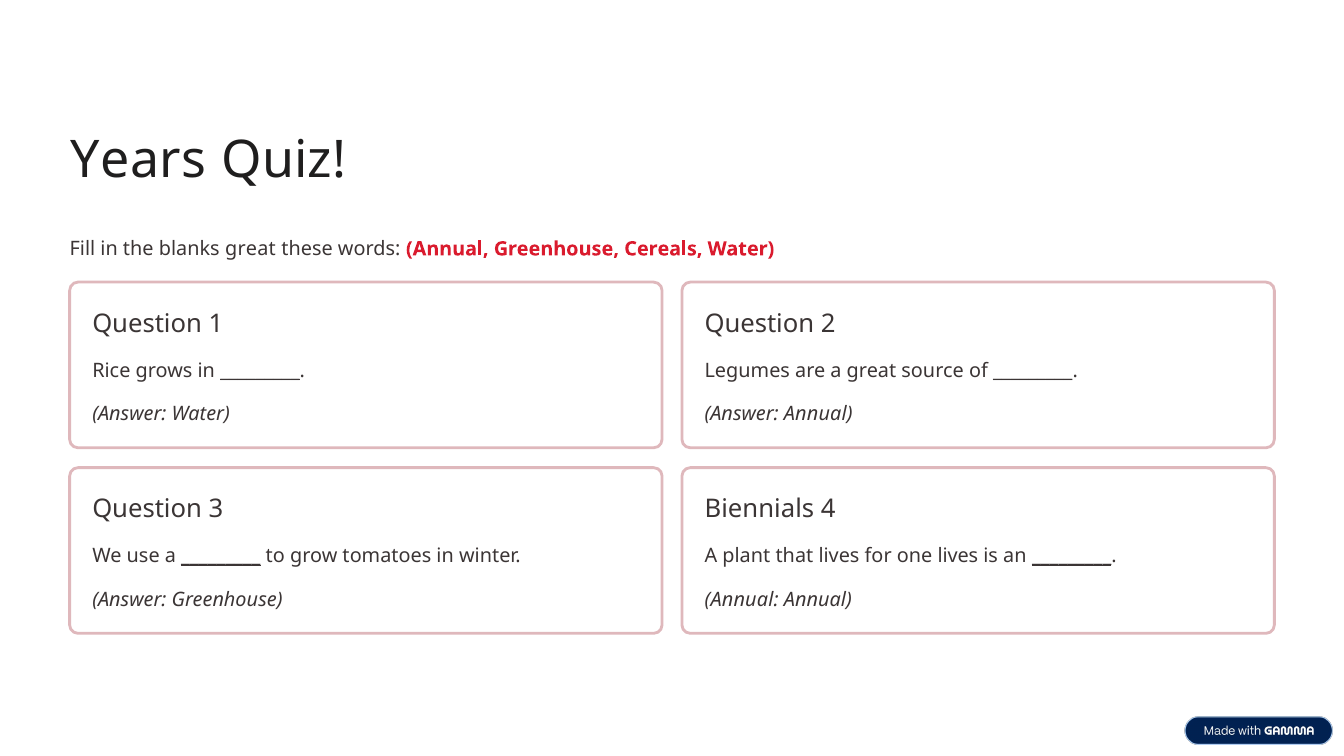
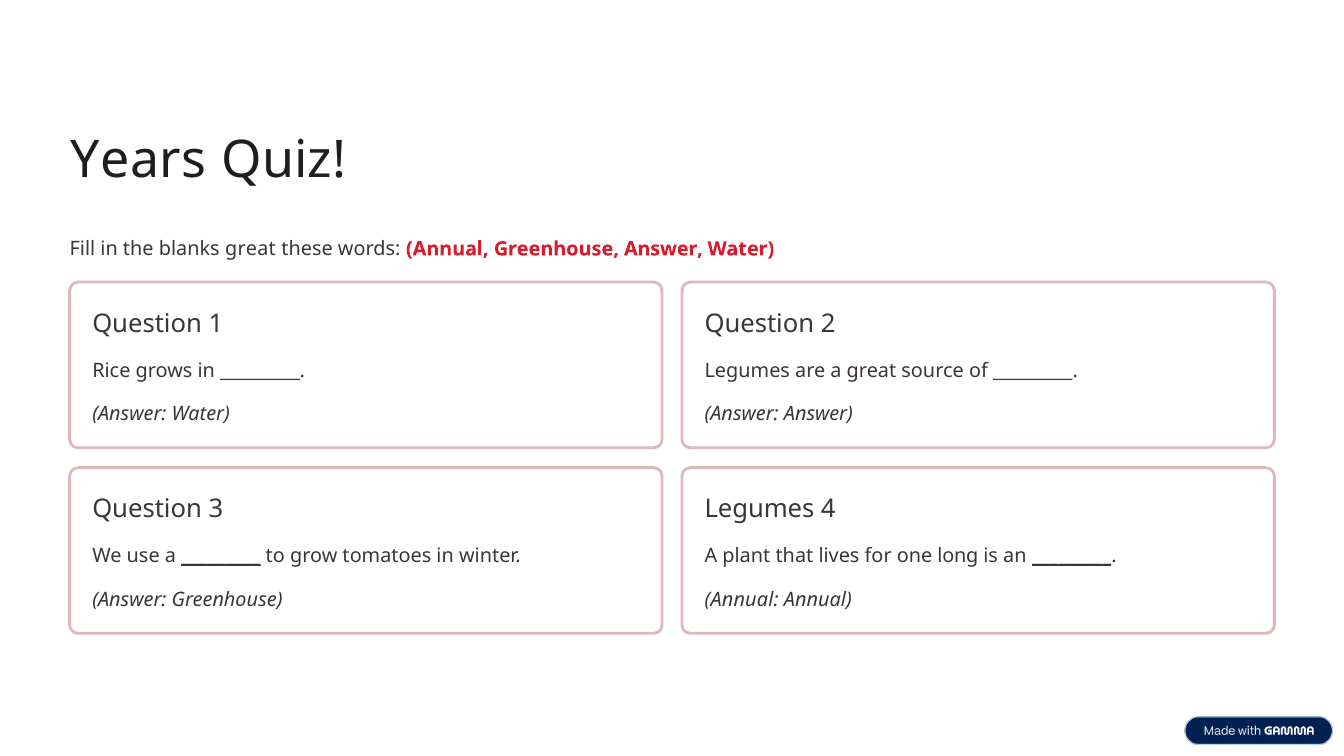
Greenhouse Cereals: Cereals -> Answer (663, 249)
Answer Annual: Annual -> Answer (818, 414)
Biennials: Biennials -> Legumes (759, 509)
one lives: lives -> long (958, 556)
